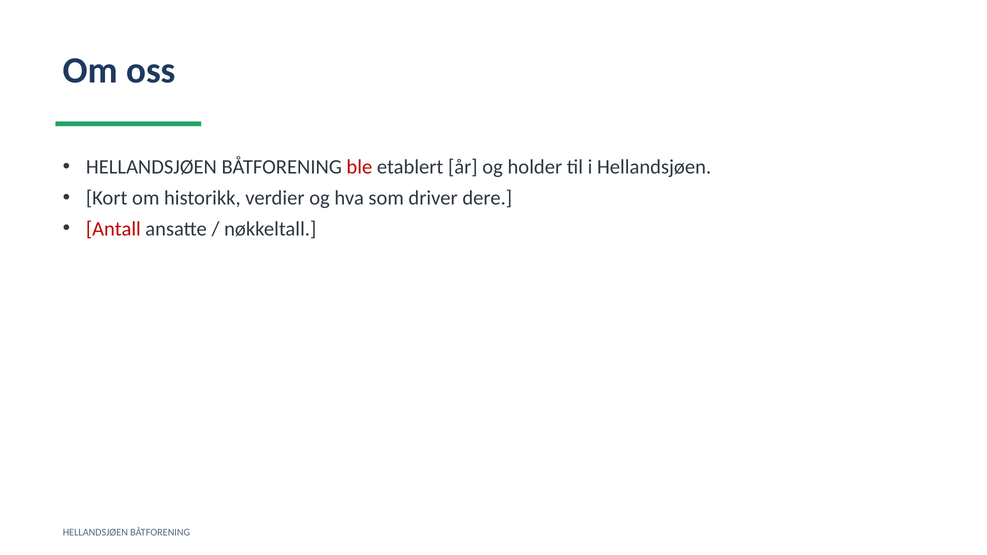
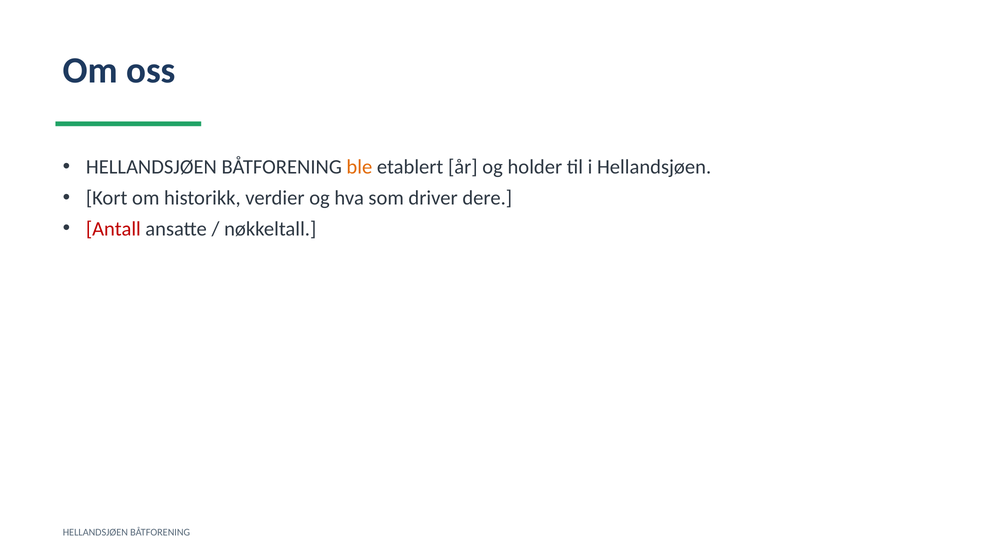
ble colour: red -> orange (359, 167)
